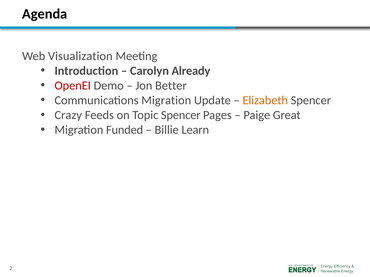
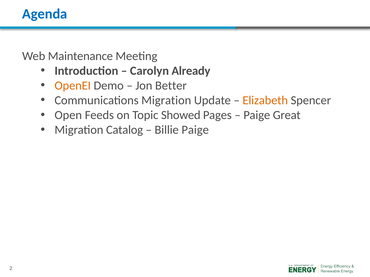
Agenda colour: black -> blue (45, 14)
Visualization: Visualization -> Maintenance (80, 56)
OpenEI colour: red -> orange (73, 86)
Crazy: Crazy -> Open (68, 115)
Topic Spencer: Spencer -> Showed (181, 115)
Funded: Funded -> Catalog (125, 130)
Billie Learn: Learn -> Paige (195, 130)
